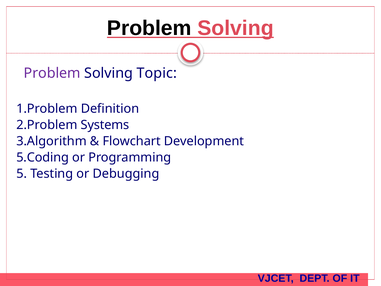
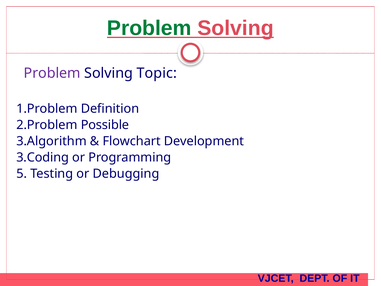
Problem colour: black -> green (149, 28)
Systems: Systems -> Possible (105, 125)
5.Coding: 5.Coding -> 3.Coding (43, 157)
